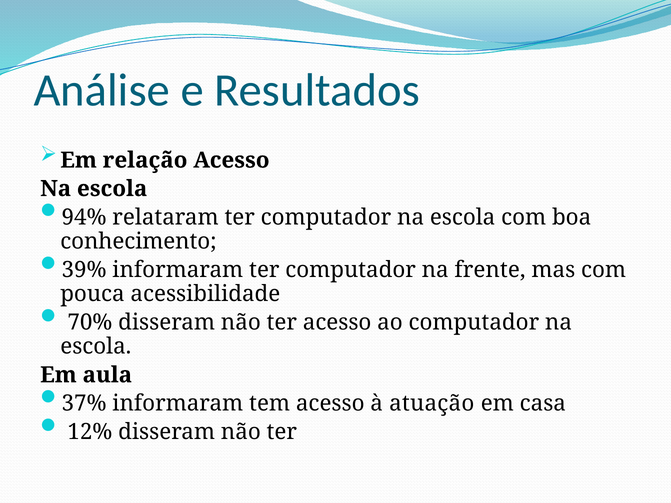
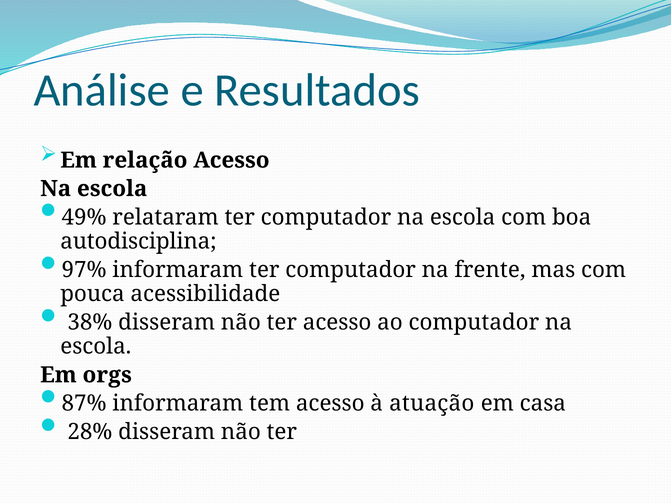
94%: 94% -> 49% (84, 217)
conhecimento: conhecimento -> autodisciplina (138, 241)
39%: 39% -> 97% (84, 270)
70%: 70% -> 38% (90, 323)
aula: aula -> orgs (107, 375)
37%: 37% -> 87% (84, 404)
12%: 12% -> 28% (90, 432)
